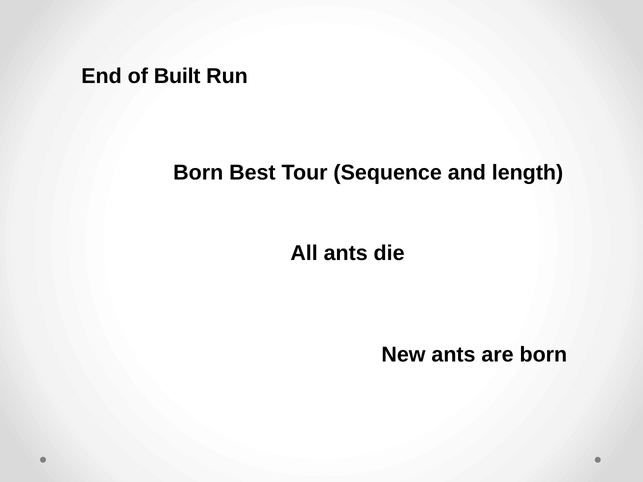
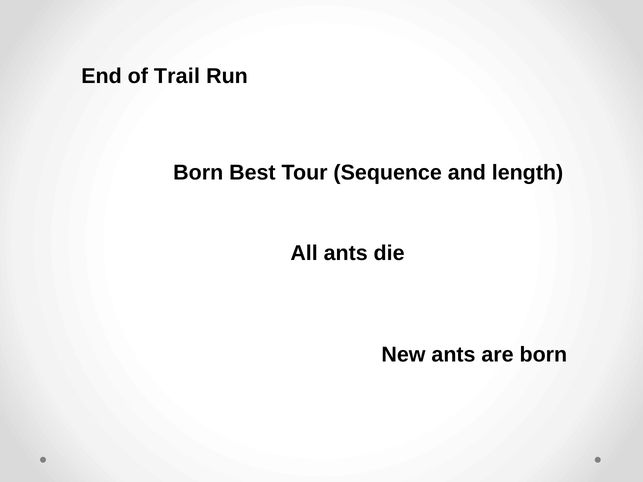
Built: Built -> Trail (177, 76)
